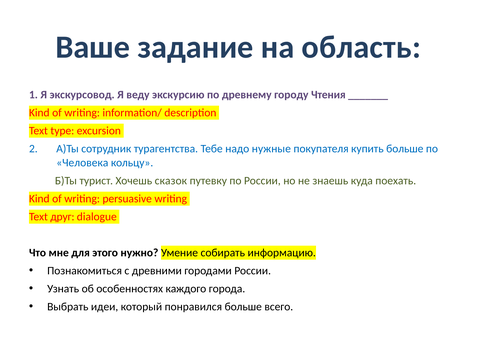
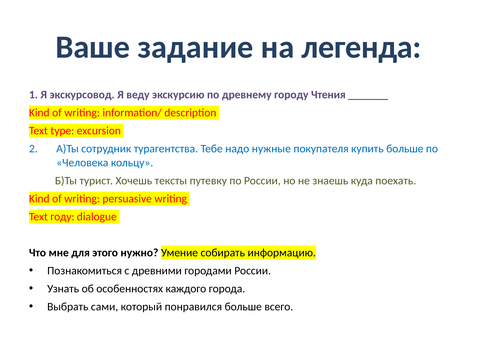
область: область -> легенда (361, 47)
сказок: сказок -> тексты (171, 181)
друг: друг -> году (62, 217)
идеи: идеи -> сами (105, 307)
